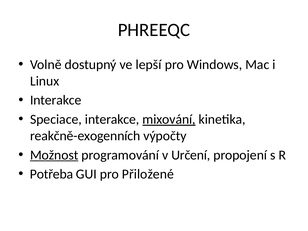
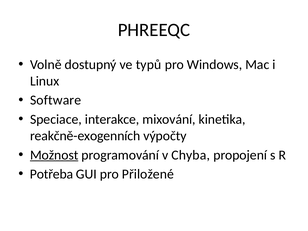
lepší: lepší -> typů (149, 65)
Interakce: Interakce -> Software (56, 100)
mixování underline: present -> none (169, 119)
Určení: Určení -> Chyba (191, 155)
